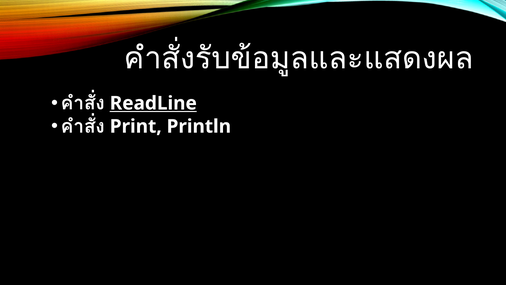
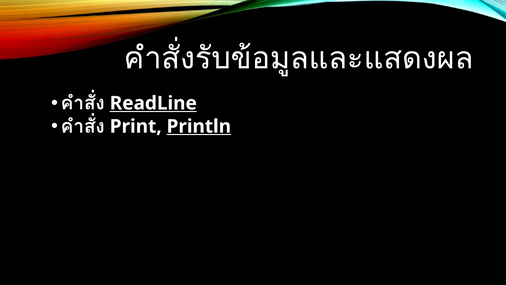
Println underline: none -> present (199, 126)
